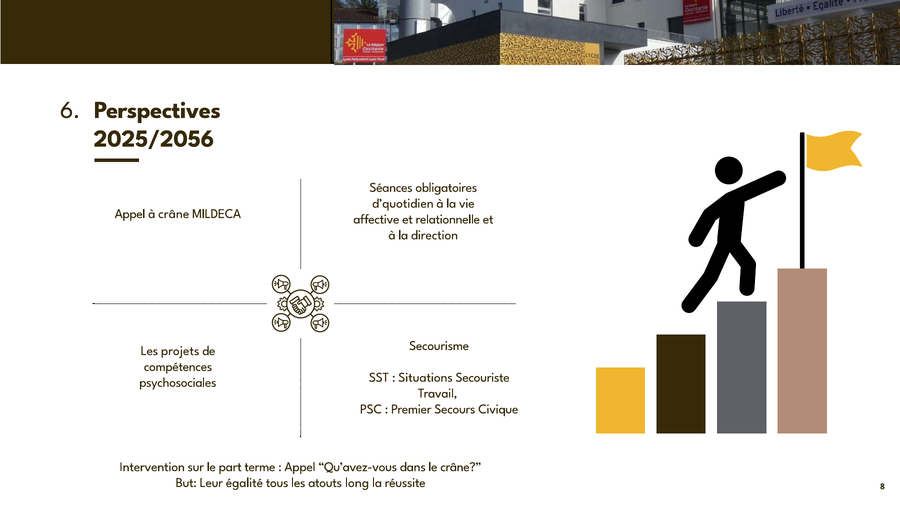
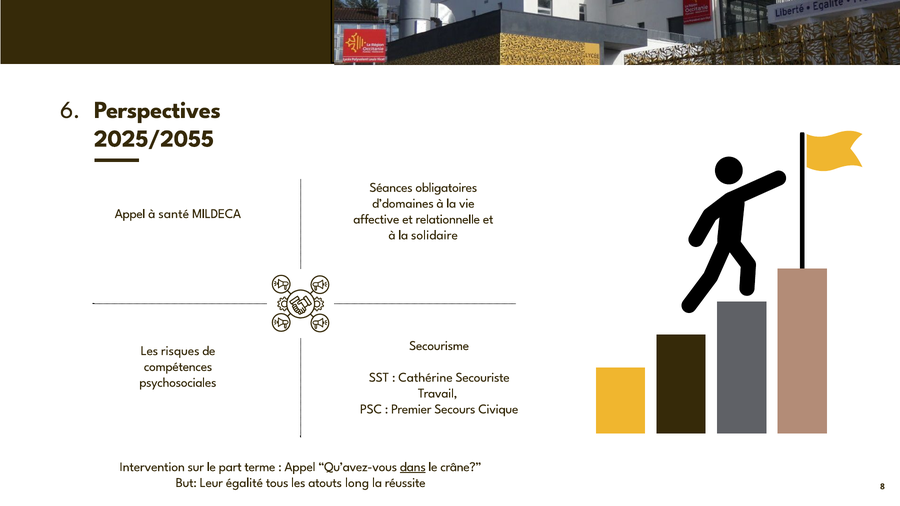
2025/2056: 2025/2056 -> 2025/2055 (154, 139)
d’quotidien: d’quotidien -> d’domaines (403, 203)
à crâne: crâne -> santé (174, 214)
direction: direction -> solidaire (434, 235)
projets: projets -> risques (180, 351)
Situations: Situations -> Cathérine (425, 377)
dans underline: none -> present (413, 467)
